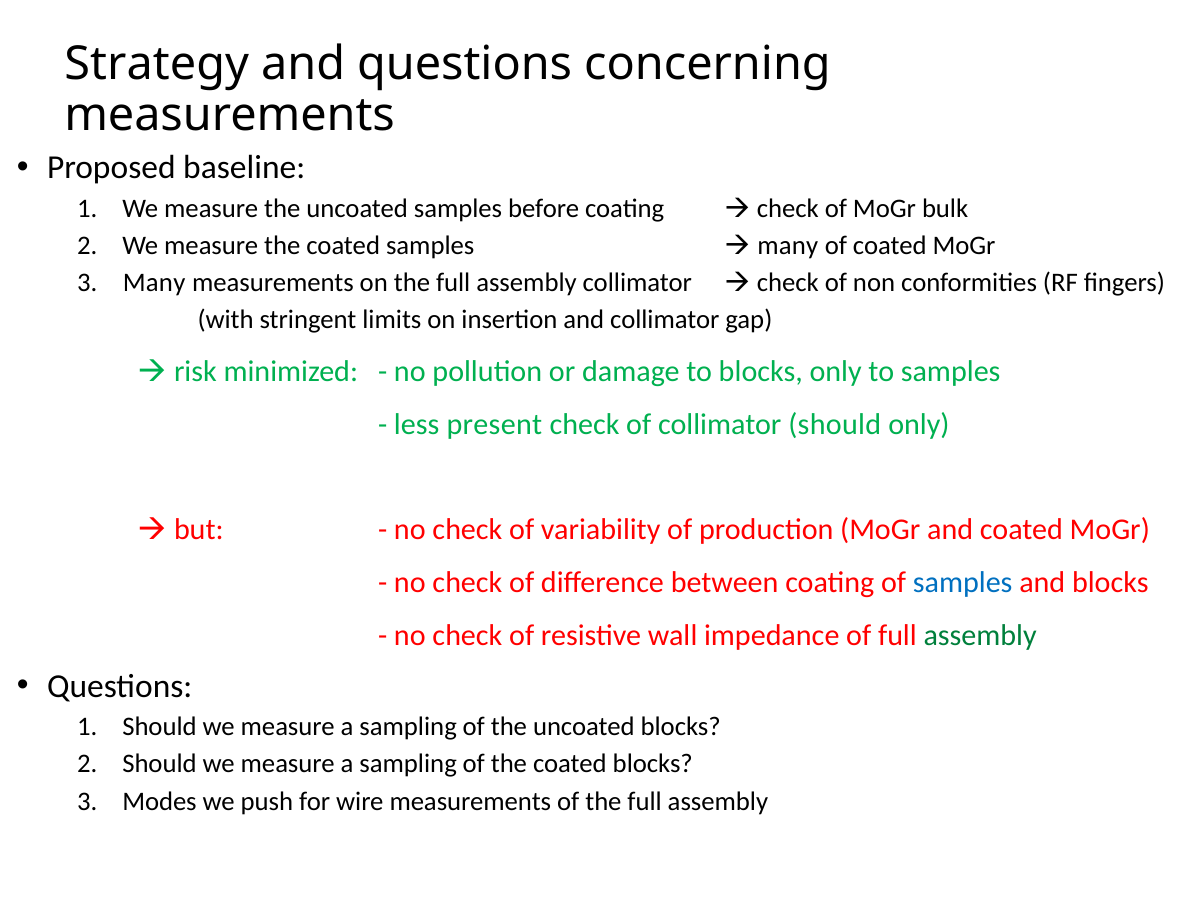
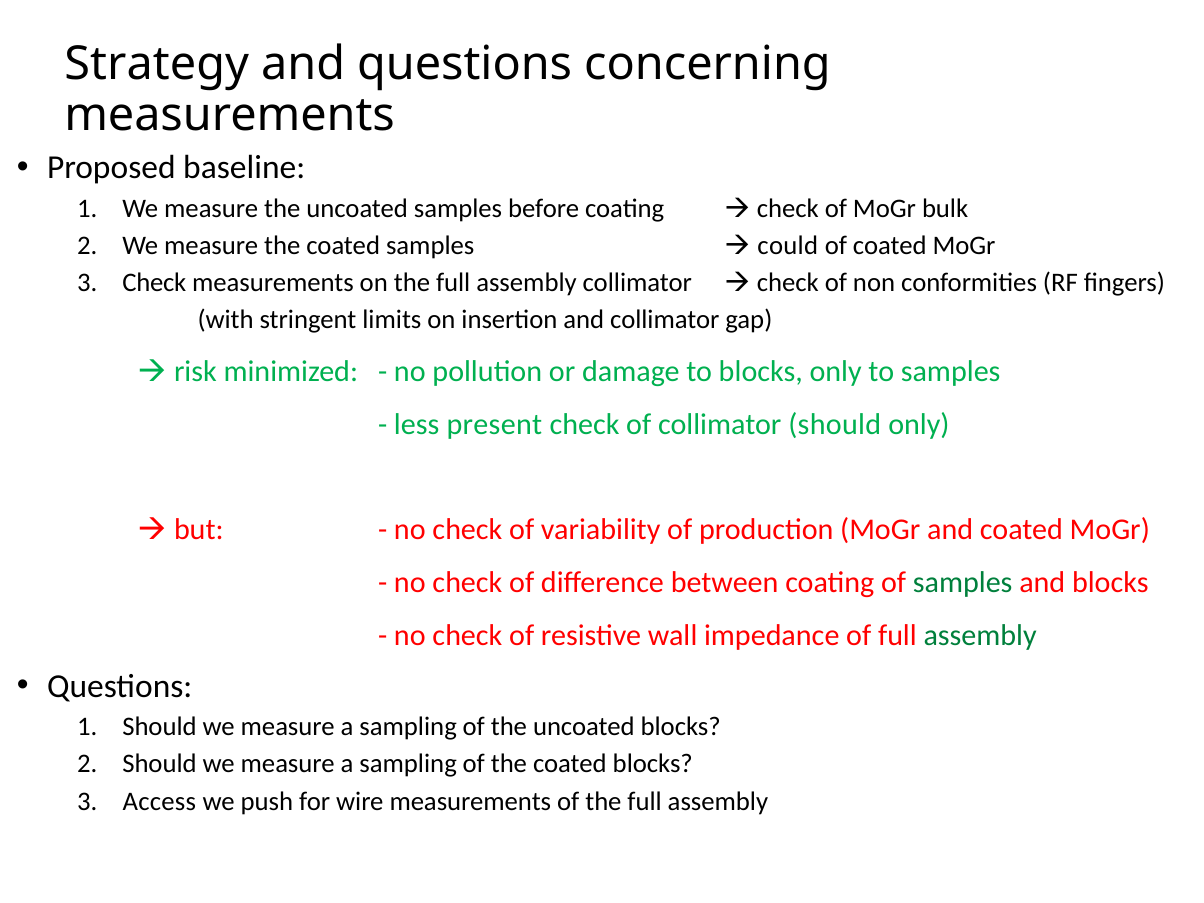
many: many -> could (788, 245)
Many: Many -> Check (154, 283)
samples colour: blue -> green (963, 583)
Modes: Modes -> Access (159, 801)
